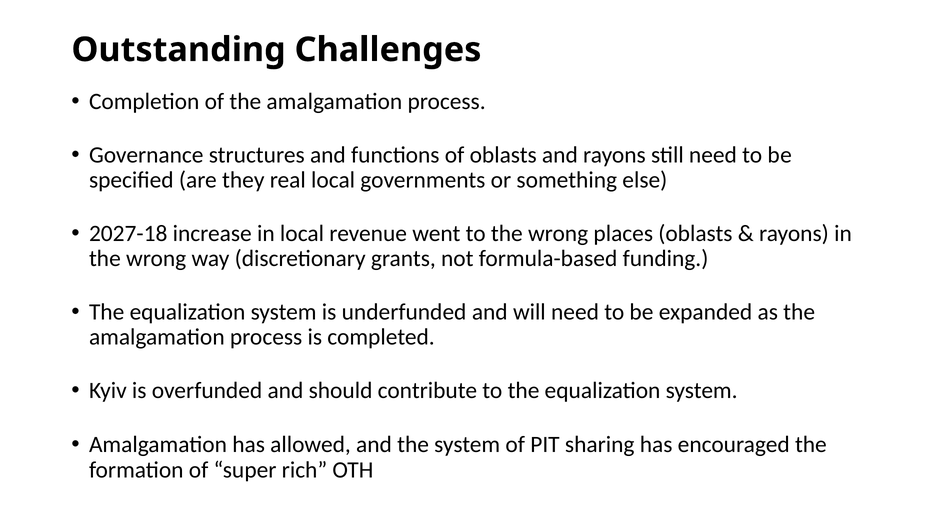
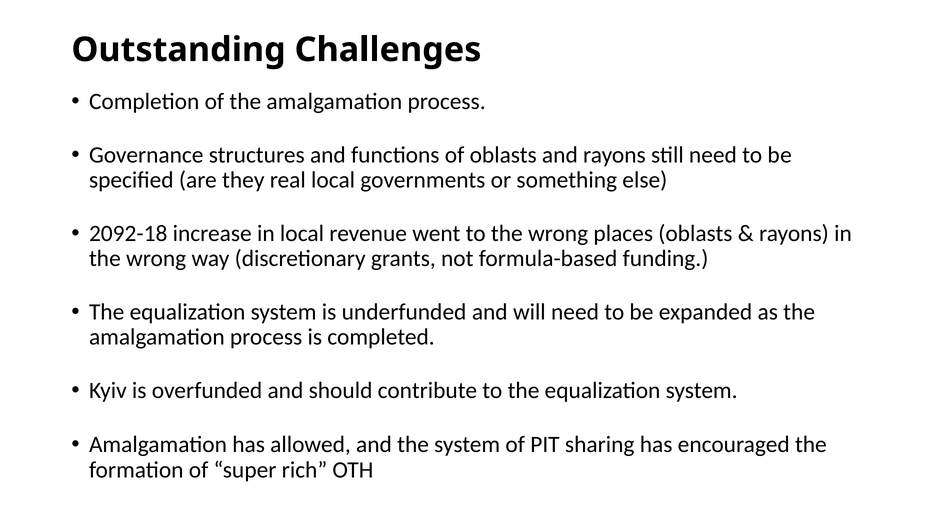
2027-18: 2027-18 -> 2092-18 (128, 233)
